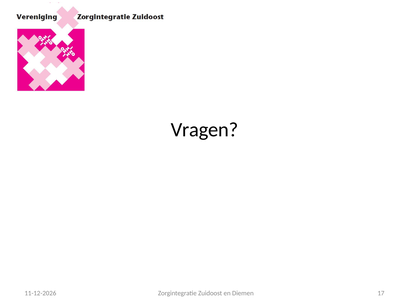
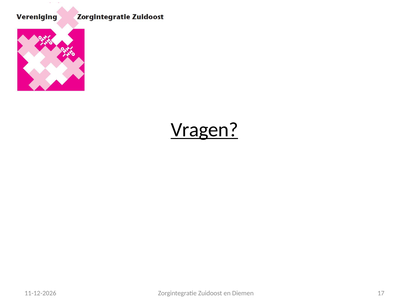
Vragen underline: none -> present (205, 130)
